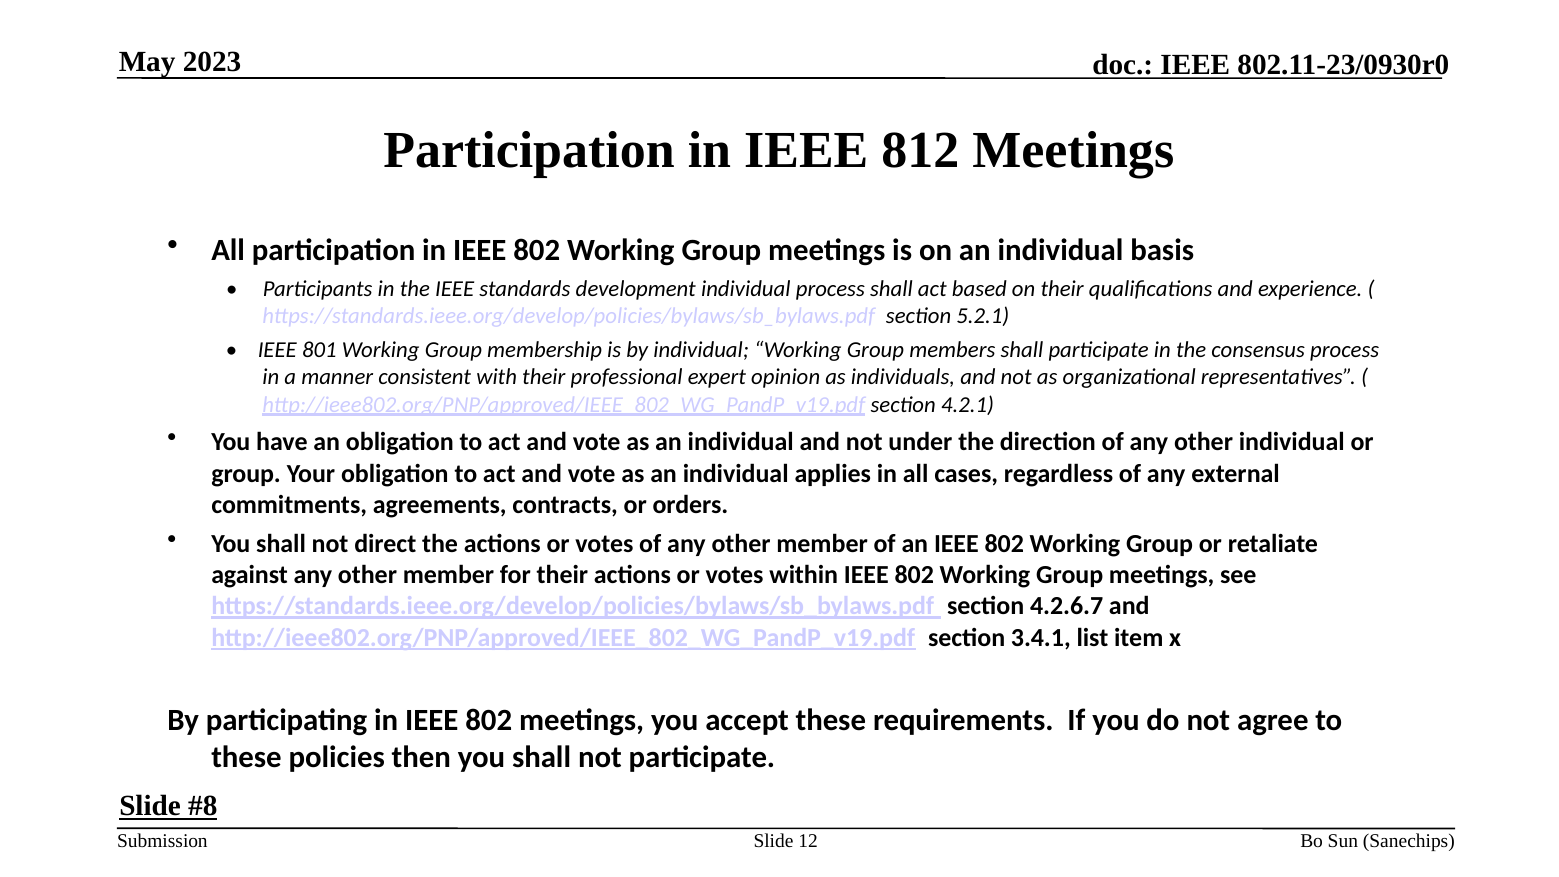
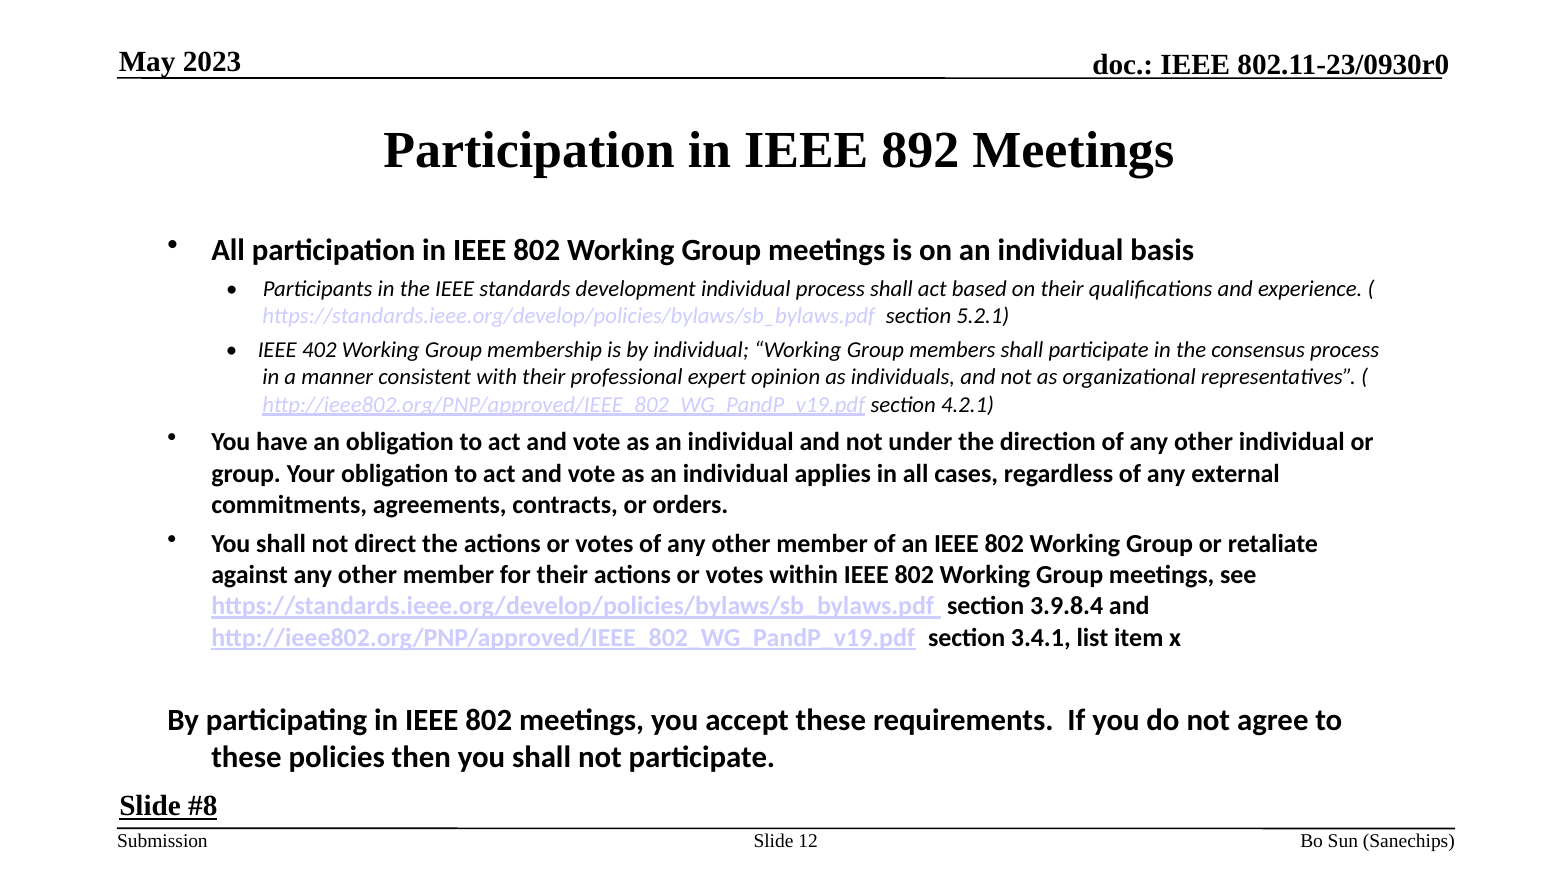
812: 812 -> 892 (920, 150)
801: 801 -> 402 (319, 350)
4.2.6.7: 4.2.6.7 -> 3.9.8.4 (1067, 606)
